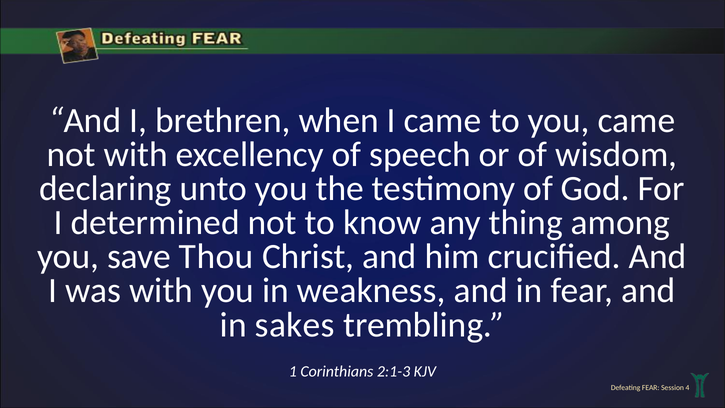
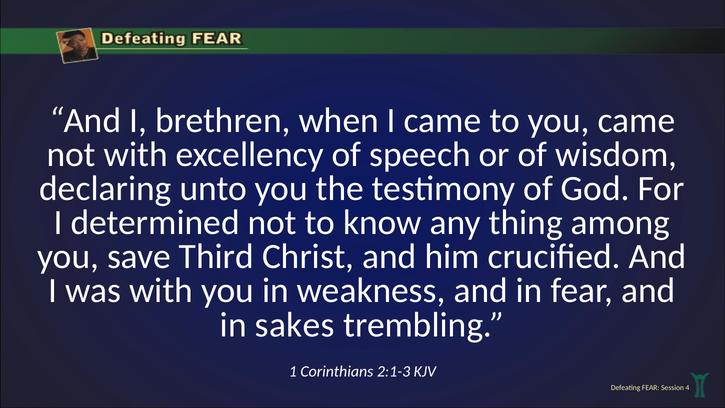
Thou: Thou -> Third (216, 257)
